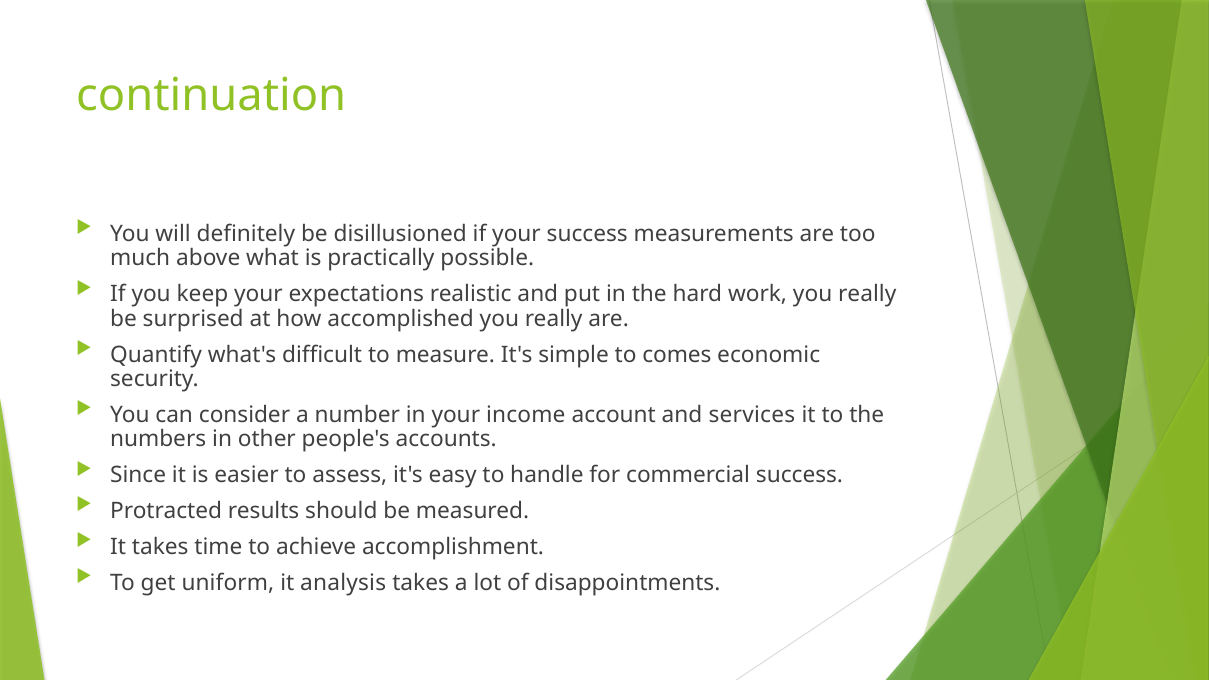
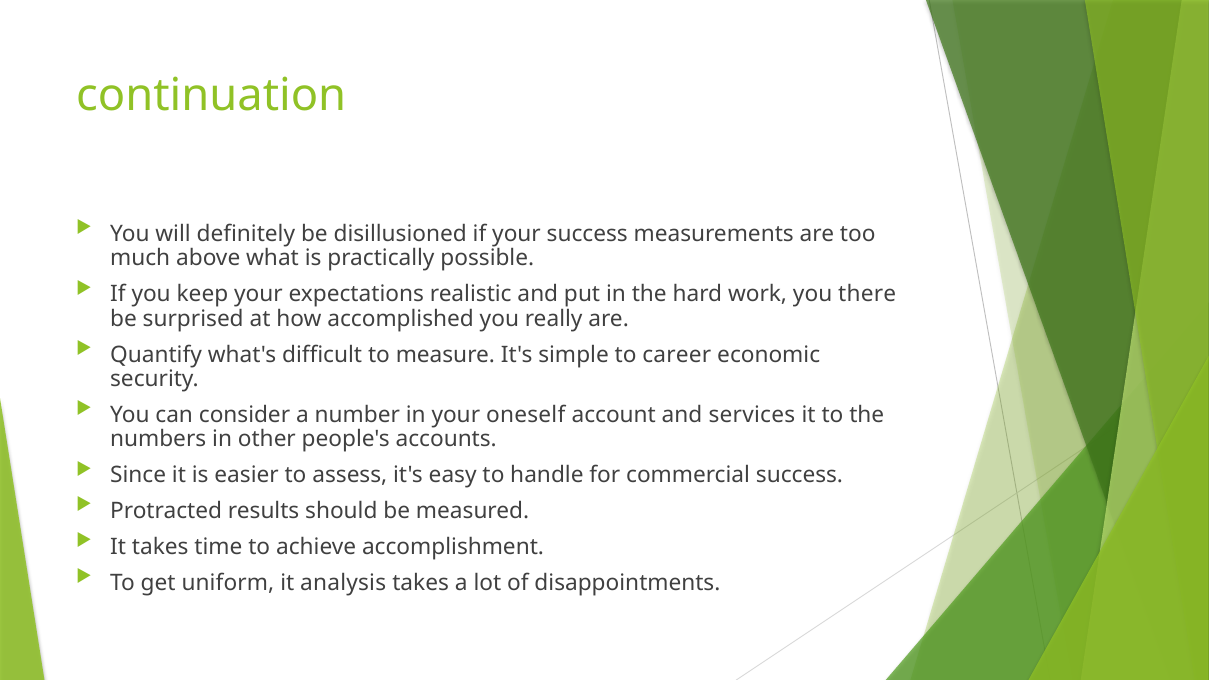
work you really: really -> there (867, 294)
comes: comes -> career (677, 355)
income: income -> oneself (526, 415)
